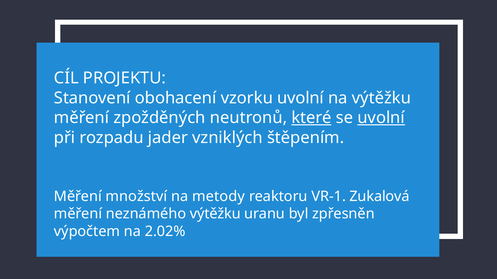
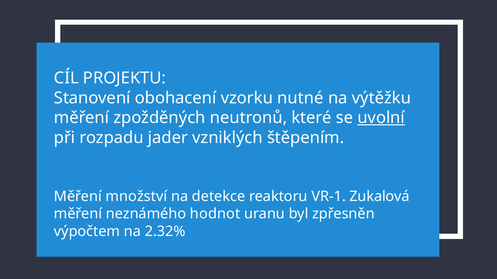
vzorku uvolní: uvolní -> nutné (300, 98)
které underline: present -> none (312, 118)
metody: metody -> detekce (219, 197)
neznámého výtěžku: výtěžku -> hodnot (215, 214)
2.02%: 2.02% -> 2.32% (165, 232)
